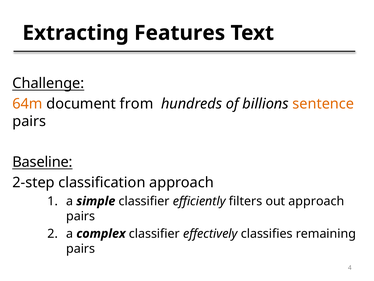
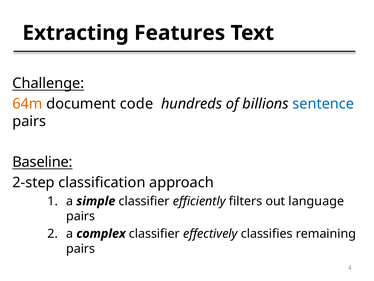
from: from -> code (137, 104)
sentence colour: orange -> blue (323, 104)
out approach: approach -> language (316, 201)
